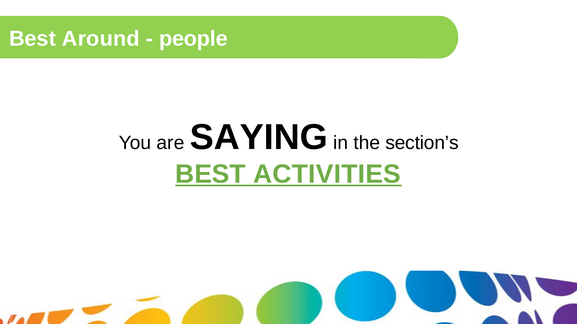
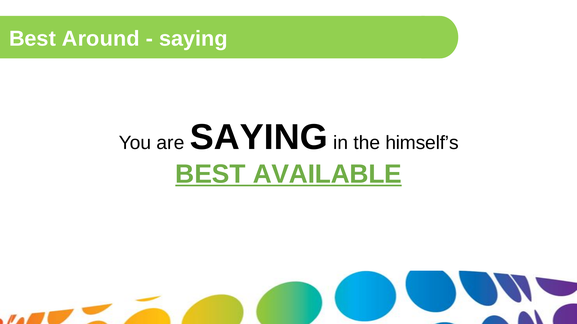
people: people -> saying (193, 39)
section’s: section’s -> himself’s (422, 143)
ACTIVITIES: ACTIVITIES -> AVAILABLE (327, 174)
